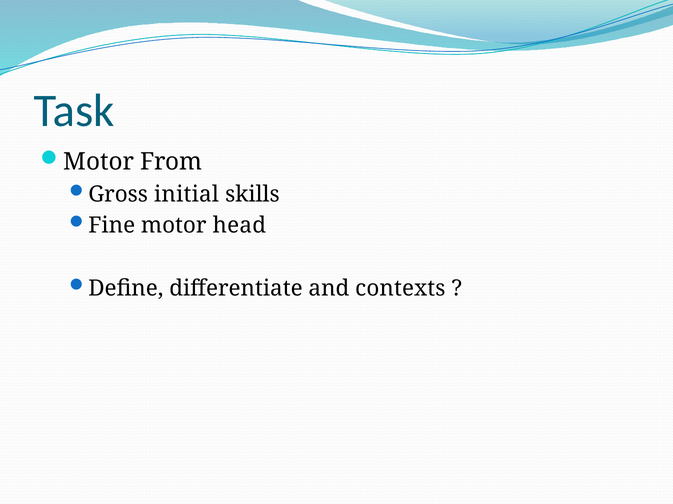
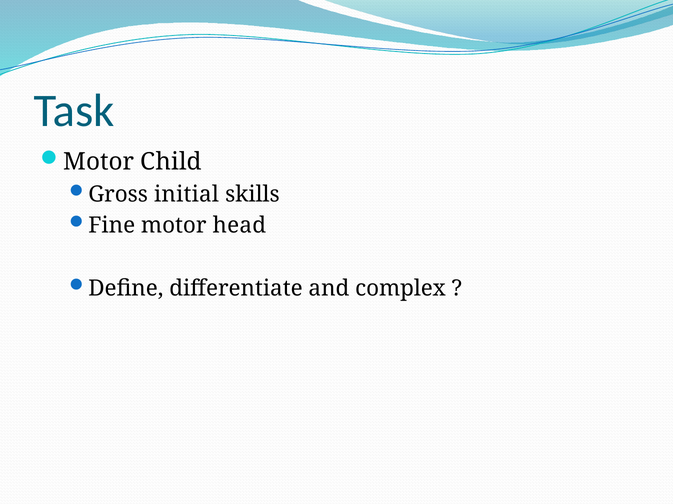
From: From -> Child (171, 162)
contexts: contexts -> complex (400, 289)
